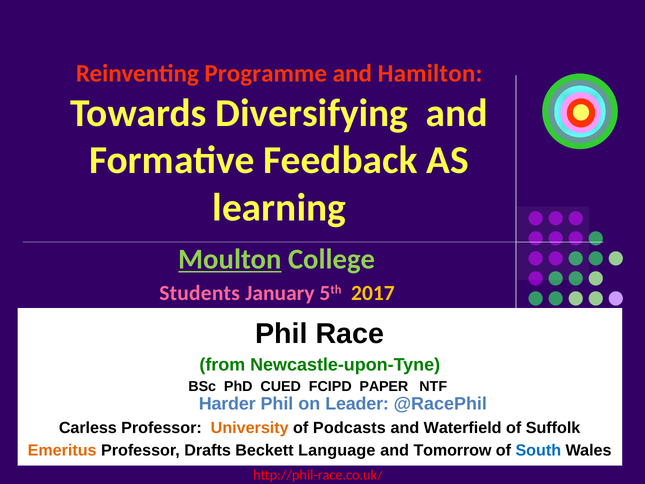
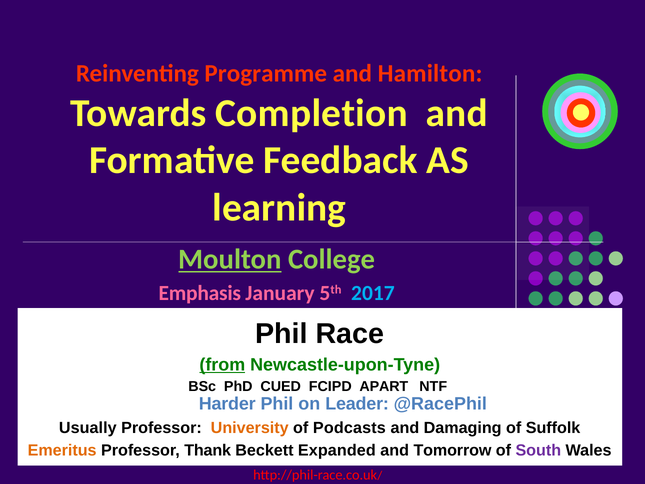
Diversifying: Diversifying -> Completion (312, 113)
Students: Students -> Emphasis (200, 293)
2017 colour: yellow -> light blue (373, 293)
from underline: none -> present (222, 365)
PAPER: PAPER -> APART (384, 387)
Carless: Carless -> Usually (88, 428)
Waterfield: Waterfield -> Damaging (463, 428)
Drafts: Drafts -> Thank (208, 450)
Language: Language -> Expanded (337, 450)
South colour: blue -> purple (538, 450)
